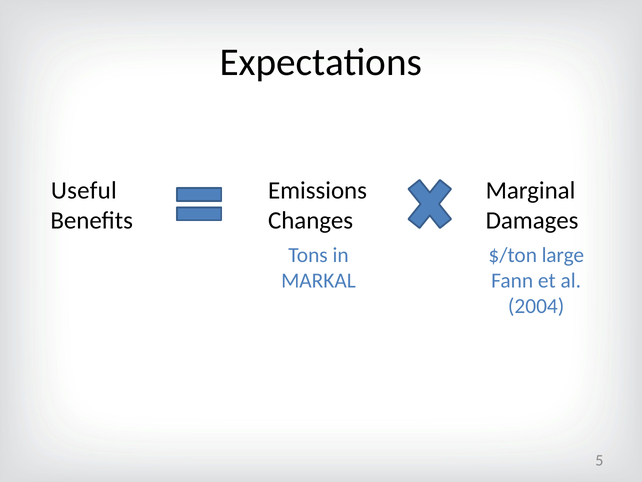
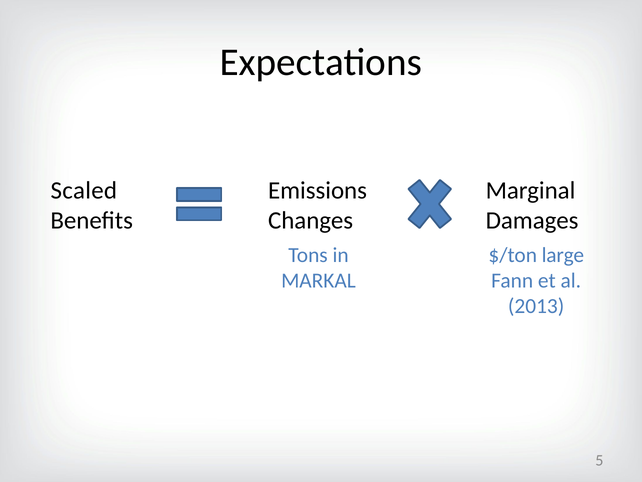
Useful: Useful -> Scaled (84, 190)
2004: 2004 -> 2013 (536, 306)
